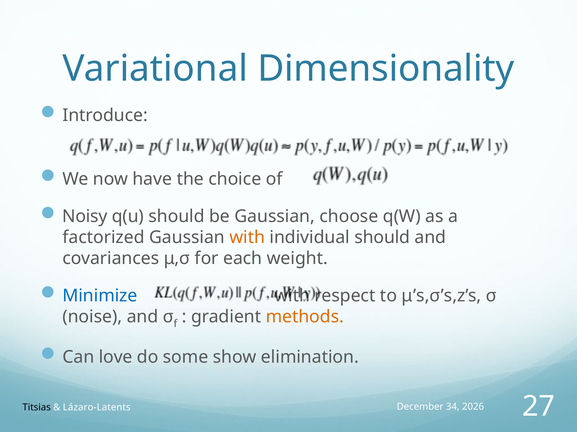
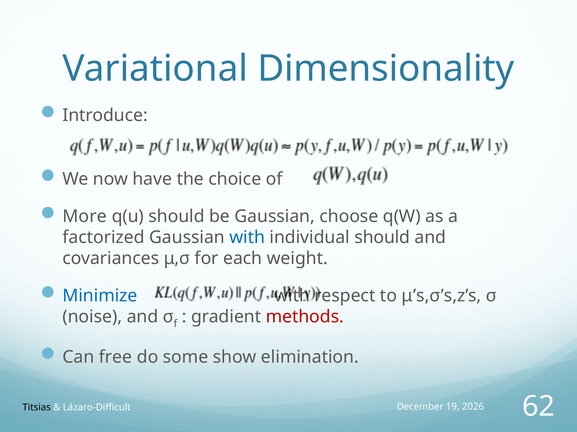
Noisy: Noisy -> More (85, 217)
with colour: orange -> blue (247, 238)
methods colour: orange -> red (305, 317)
love: love -> free (116, 358)
34: 34 -> 19 (453, 407)
27: 27 -> 62 (539, 407)
Lázaro-Latents: Lázaro-Latents -> Lázaro-Difficult (97, 408)
